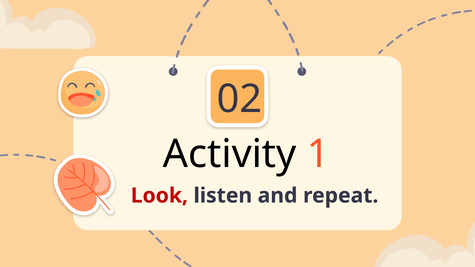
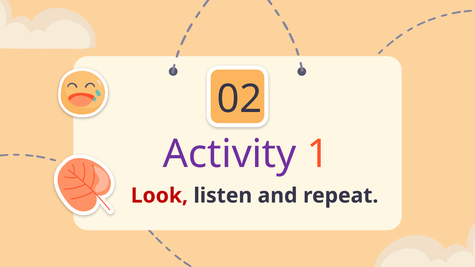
Activity colour: black -> purple (230, 154)
